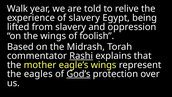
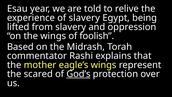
Walk: Walk -> Esau (17, 9)
Rashi underline: present -> none (81, 56)
eagles: eagles -> scared (38, 74)
